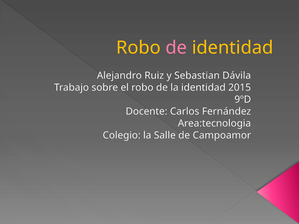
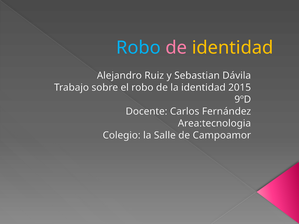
Robo colour: yellow -> light blue (138, 48)
